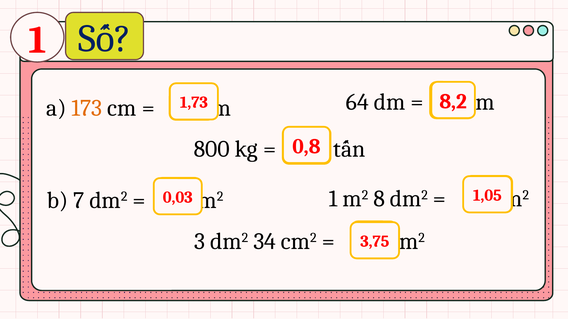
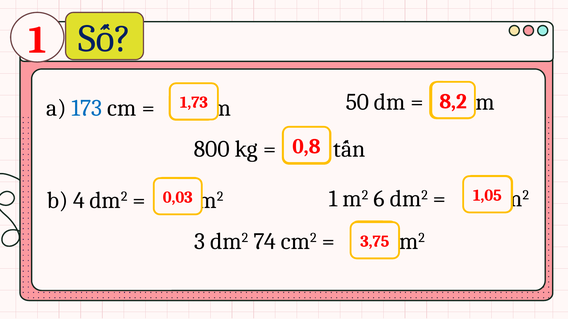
173 colour: orange -> blue (87, 108)
64: 64 -> 50 (357, 102)
7: 7 -> 4 (79, 201)
8: 8 -> 6 (379, 199)
34: 34 -> 74 (265, 242)
